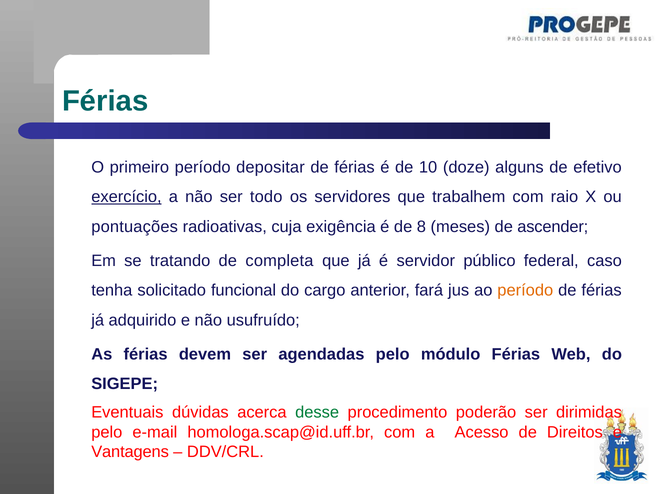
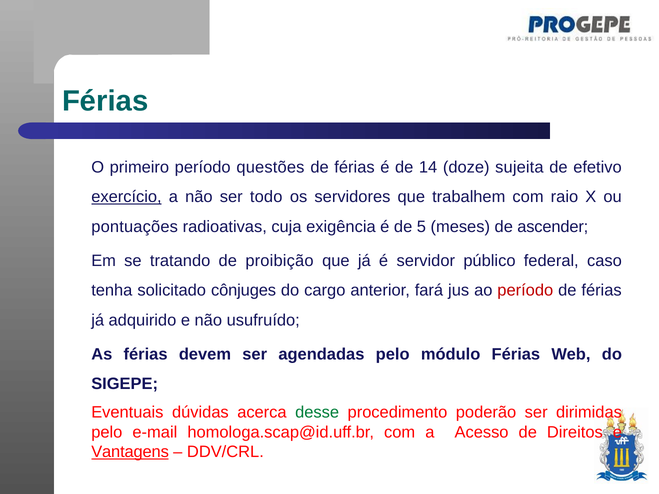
depositar: depositar -> questões (270, 167)
10: 10 -> 14 (428, 167)
alguns: alguns -> sujeita (519, 167)
8: 8 -> 5 (421, 227)
completa: completa -> proibição (279, 261)
funcional: funcional -> cônjuges (244, 291)
período colour: orange -> red (525, 291)
Vantagens underline: none -> present (130, 452)
